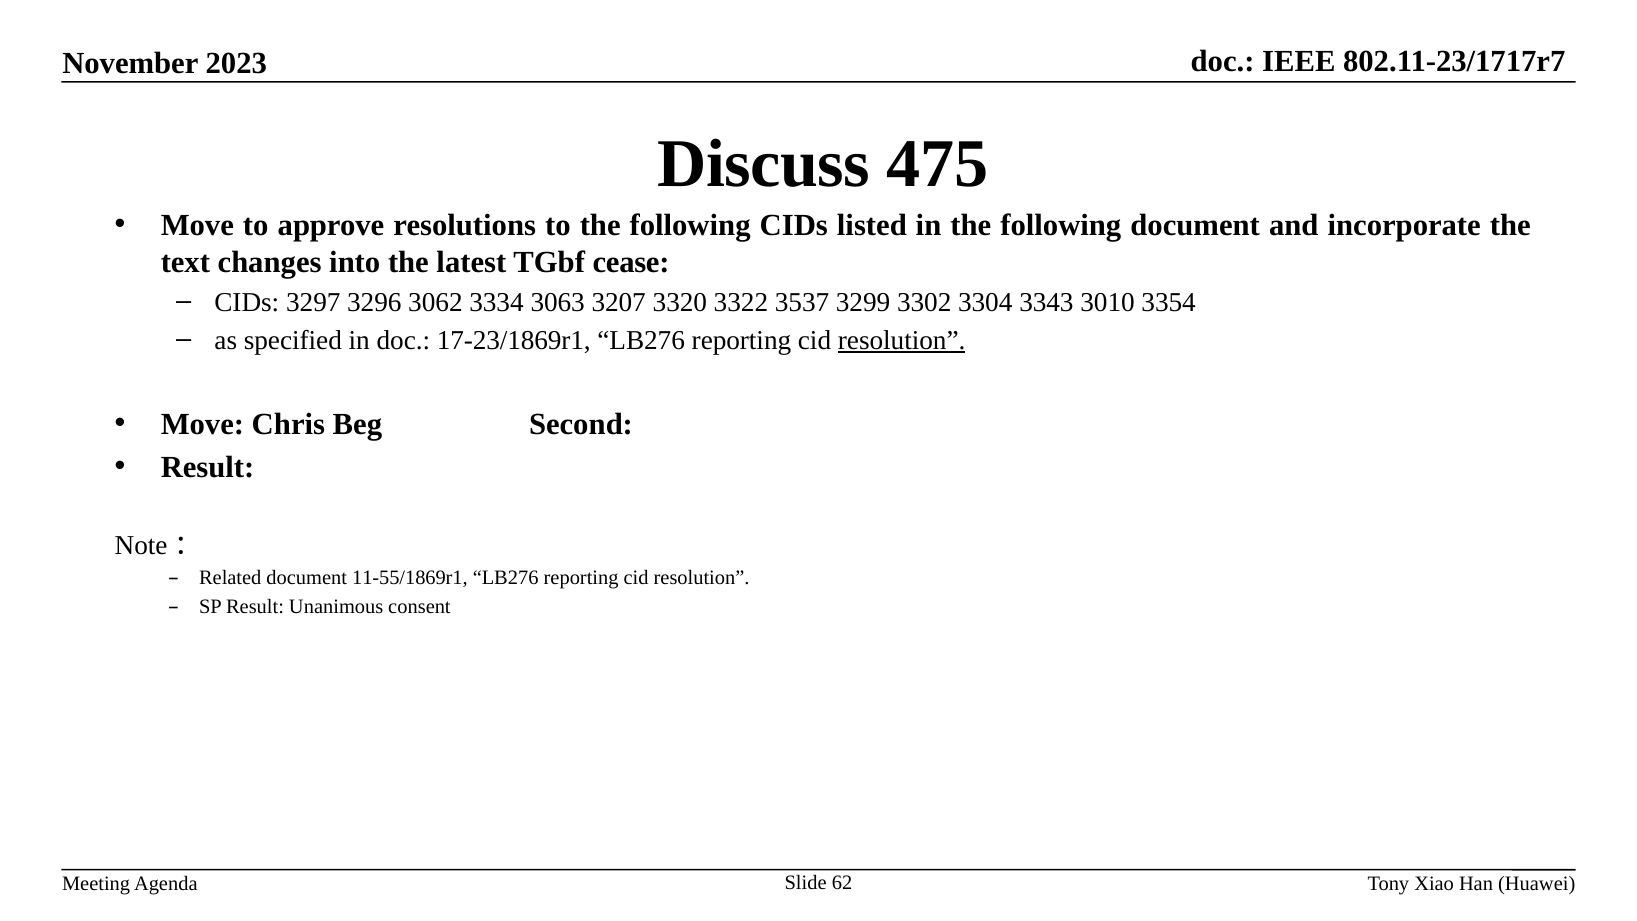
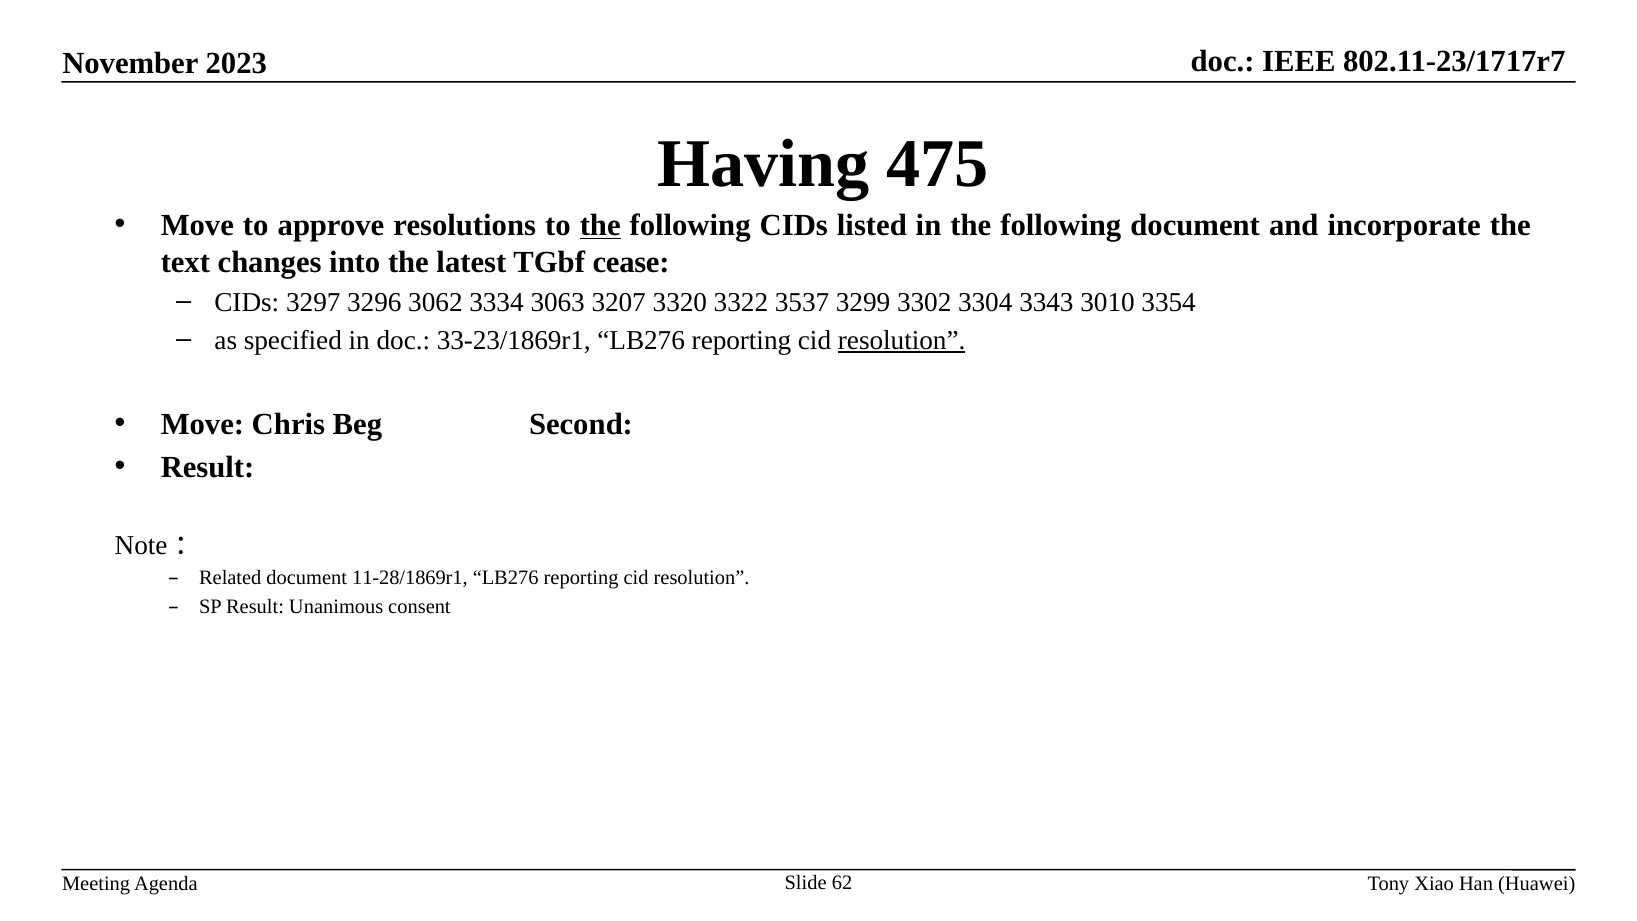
Discuss: Discuss -> Having (764, 164)
the underline: none -> present (600, 225)
17-23/1869r1: 17-23/1869r1 -> 33-23/1869r1 (514, 340)
11-55/1869r1: 11-55/1869r1 -> 11-28/1869r1 (410, 578)
